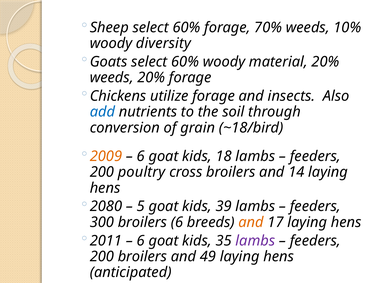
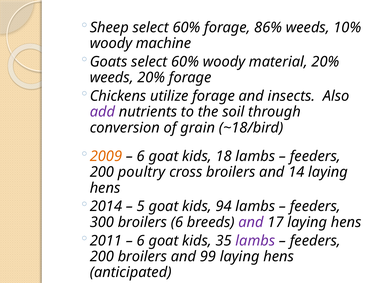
70%: 70% -> 86% (268, 27)
diversity: diversity -> machine (164, 43)
add colour: blue -> purple (102, 112)
2080: 2080 -> 2014 (106, 206)
39: 39 -> 94 (224, 206)
and colour: orange -> purple (251, 222)
49: 49 -> 99 (208, 256)
